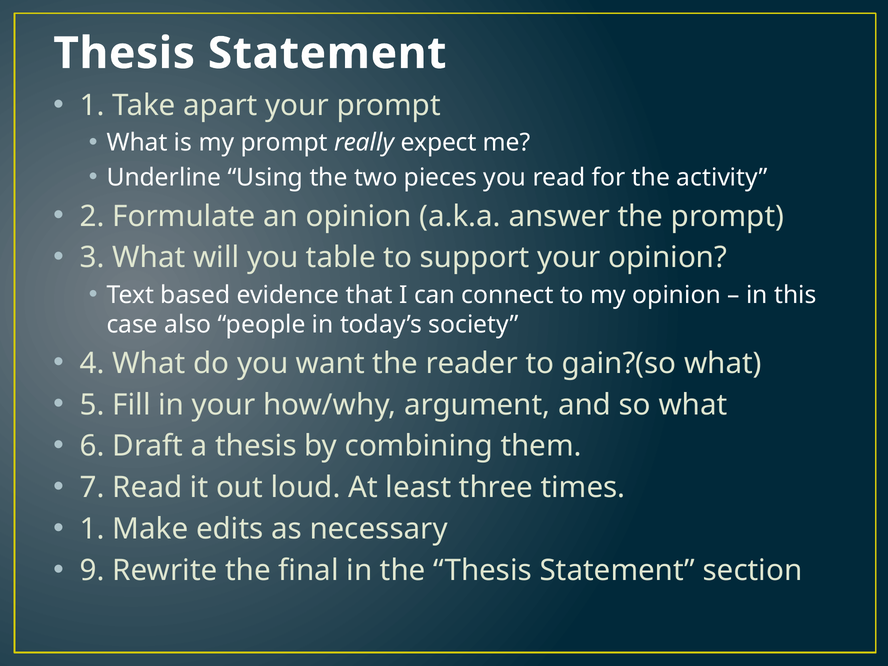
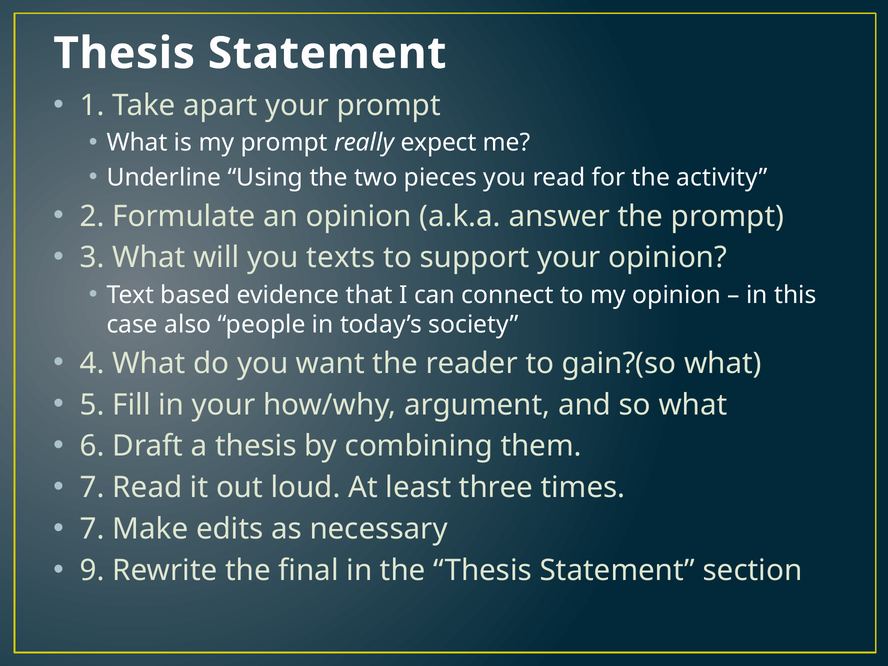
table: table -> texts (341, 258)
1: 1 -> 7 (92, 529)
